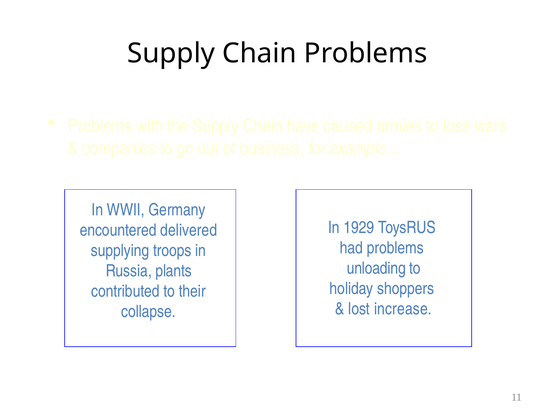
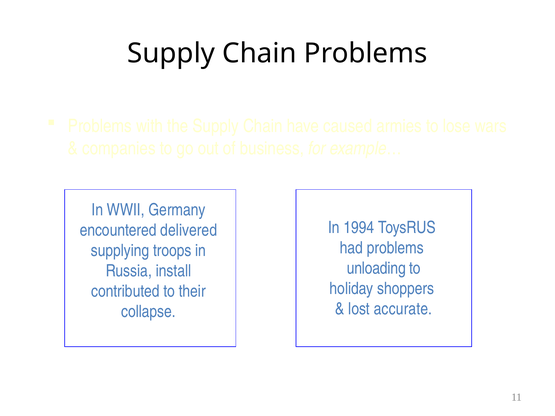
1929: 1929 -> 1994 (359, 228)
plants: plants -> install (174, 271)
increase: increase -> accurate (403, 309)
